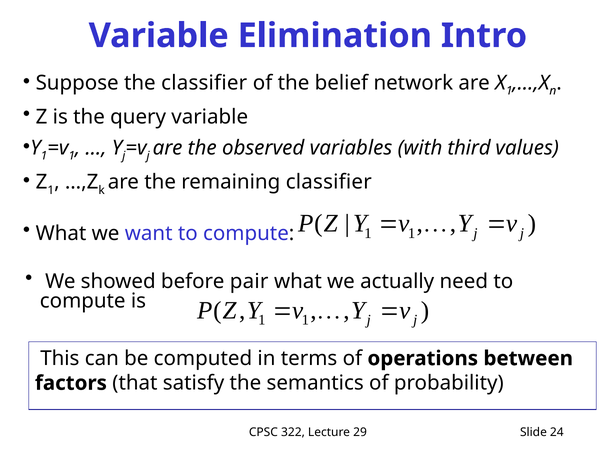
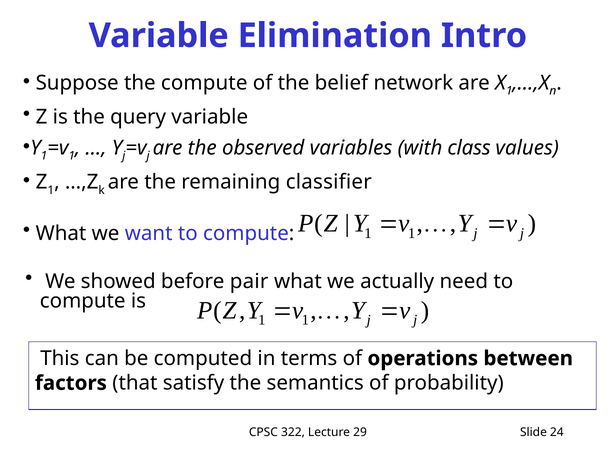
the classifier: classifier -> compute (204, 83)
third: third -> class (469, 148)
